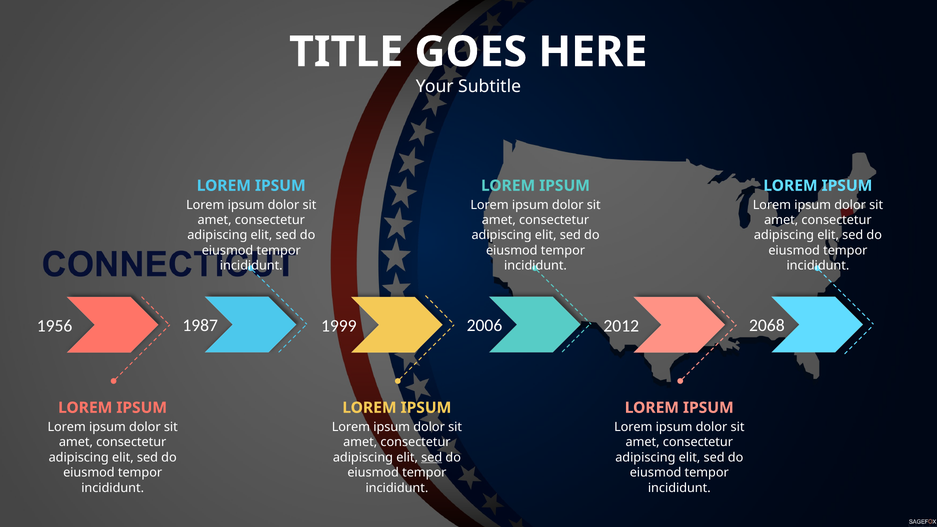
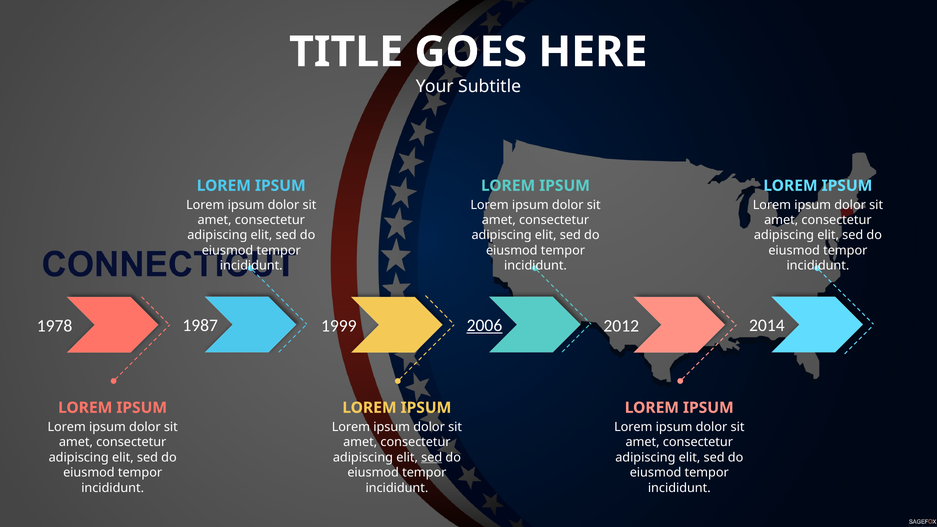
1956: 1956 -> 1978 (55, 326)
2006 underline: none -> present (484, 325)
2068: 2068 -> 2014 (767, 325)
